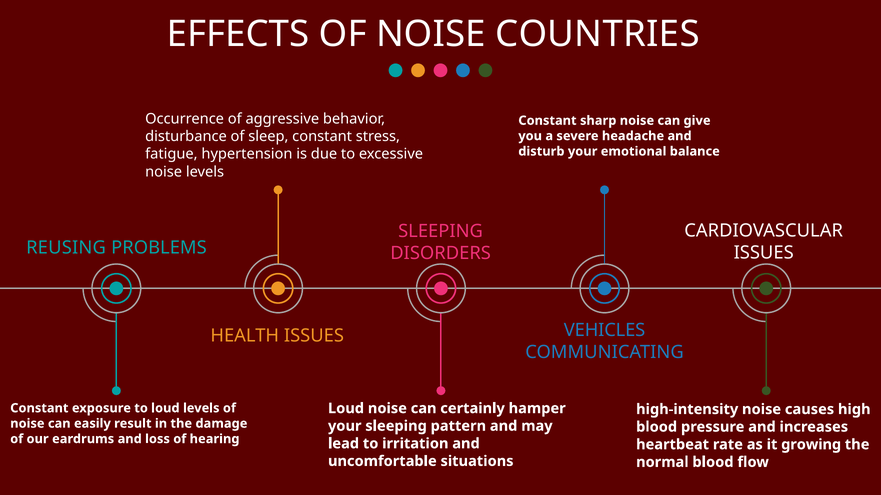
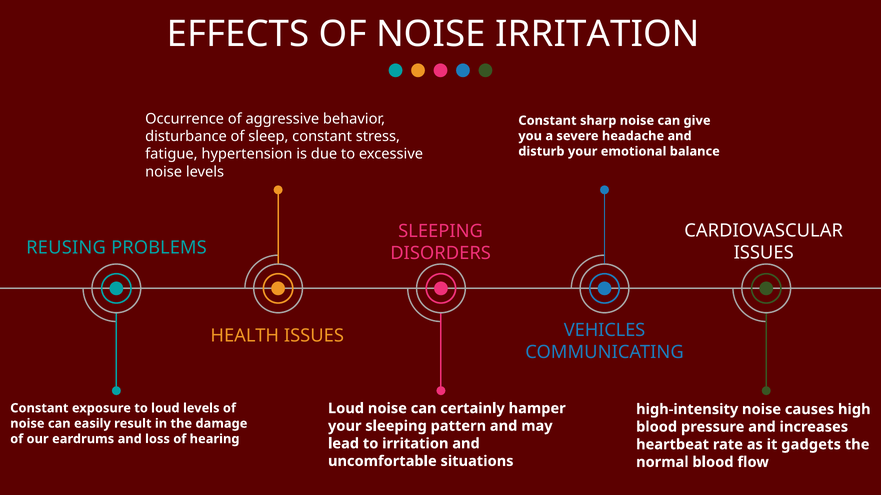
NOISE COUNTRIES: COUNTRIES -> IRRITATION (597, 34)
growing: growing -> gadgets (811, 445)
